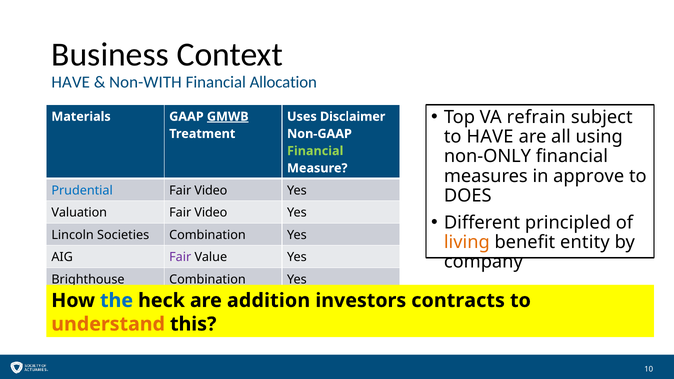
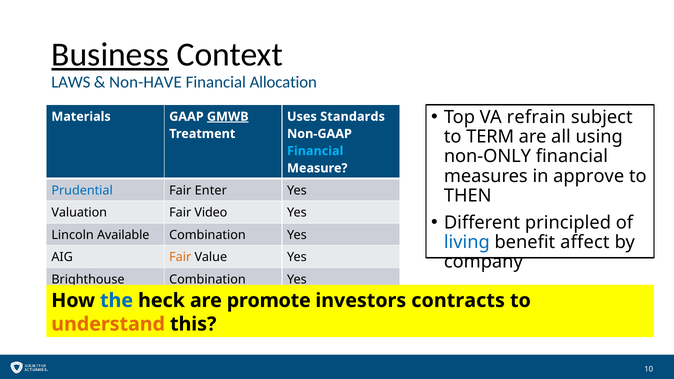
Business underline: none -> present (110, 55)
HAVE: HAVE -> LAWS (71, 82)
Non-WITH: Non-WITH -> Non-HAVE (145, 82)
Disclaimer: Disclaimer -> Standards (353, 117)
to HAVE: HAVE -> TERM (490, 137)
Financial colour: light green -> light blue (315, 151)
Video: Video -> Enter (211, 190)
DOES: DOES -> THEN (468, 196)
Societies: Societies -> Available (123, 235)
living colour: orange -> blue (467, 242)
entity: entity -> affect (585, 242)
Fair colour: purple -> orange (180, 257)
addition: addition -> promote (269, 301)
